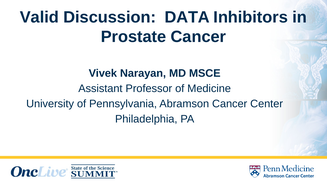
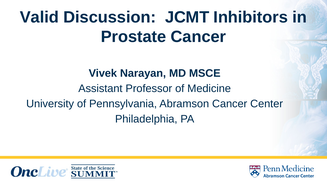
DATA: DATA -> JCMT (187, 17)
